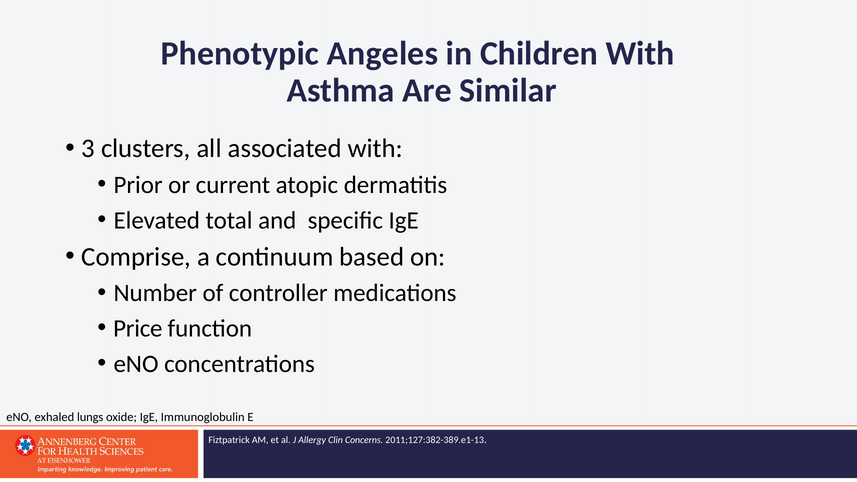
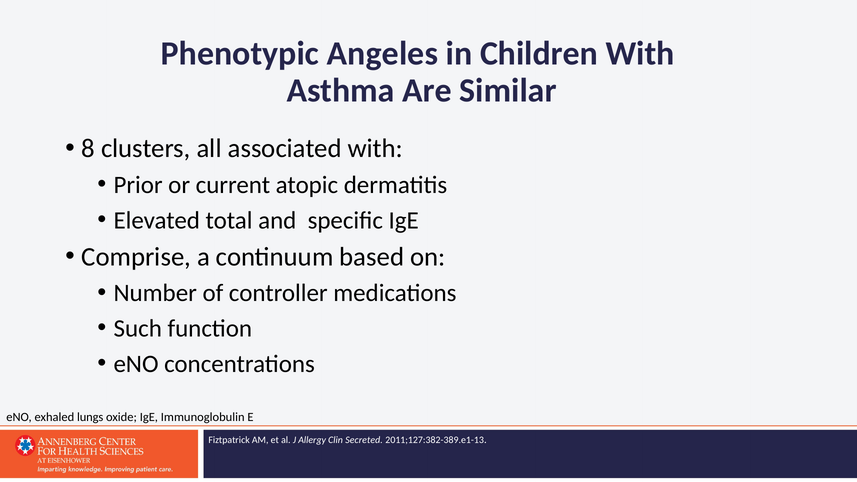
3: 3 -> 8 (88, 149)
Price: Price -> Such (138, 329)
Concerns: Concerns -> Secreted (364, 440)
